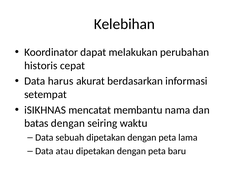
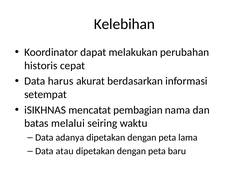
membantu: membantu -> pembagian (138, 110)
batas dengan: dengan -> melalui (68, 123)
sebuah: sebuah -> adanya (70, 137)
